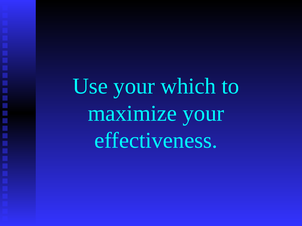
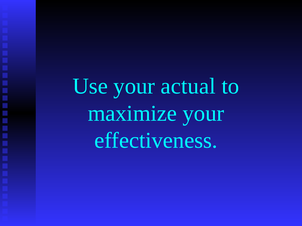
which: which -> actual (188, 86)
